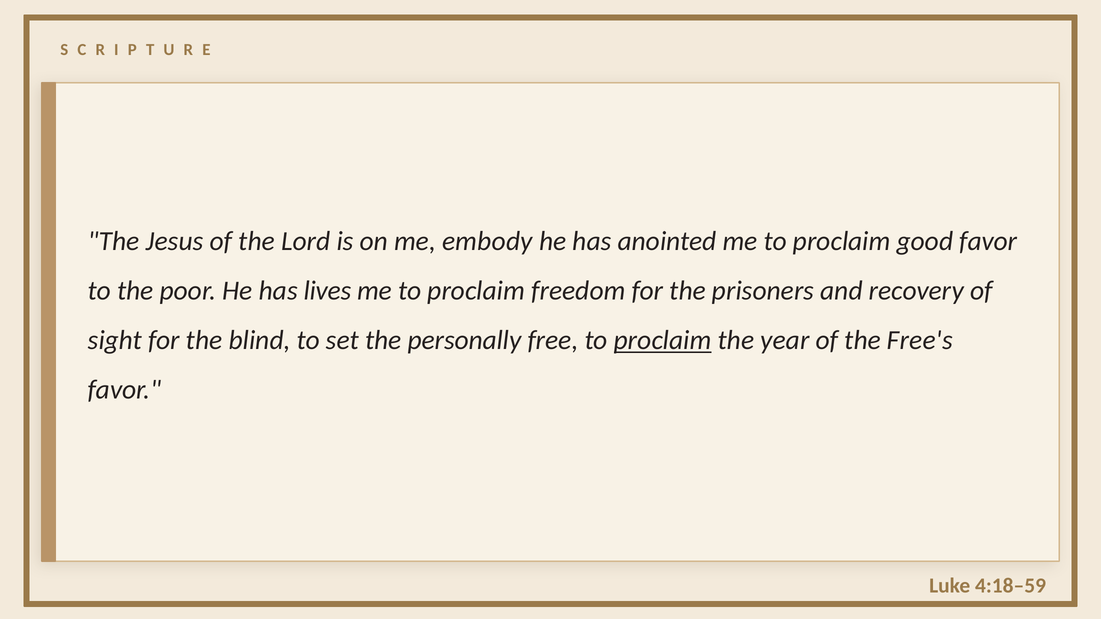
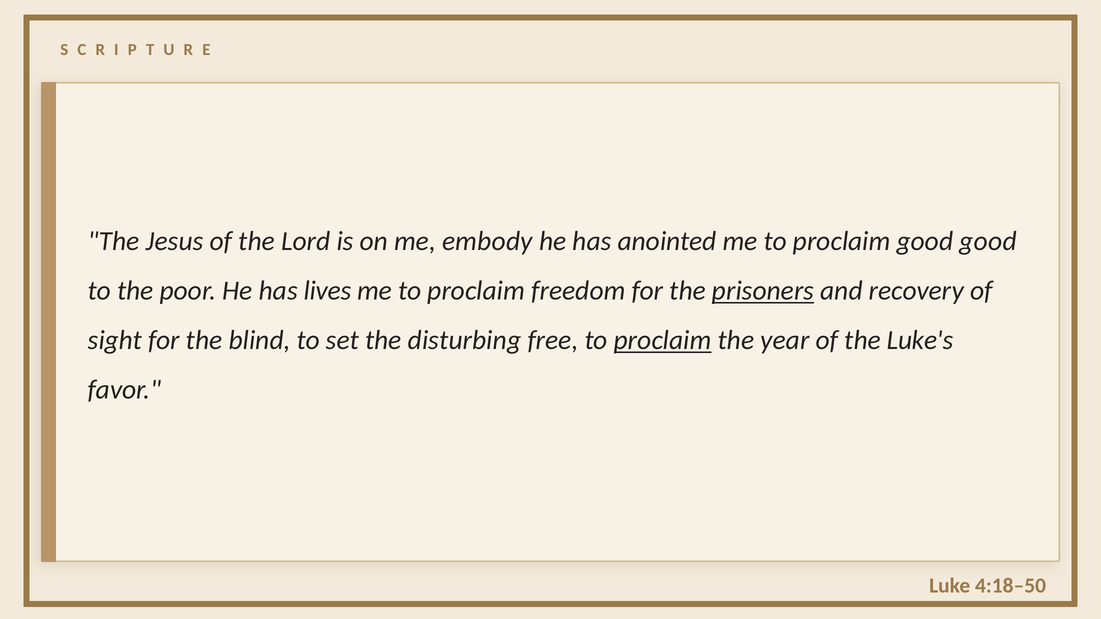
good favor: favor -> good (988, 241)
prisoners underline: none -> present (763, 291)
personally: personally -> disturbing (465, 340)
Free's: Free's -> Luke's (920, 340)
4:18–59: 4:18–59 -> 4:18–50 (1010, 586)
